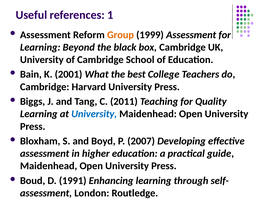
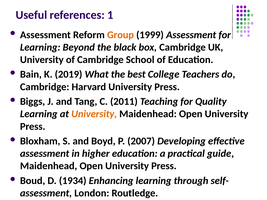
2001: 2001 -> 2019 (69, 74)
University colour: blue -> orange (94, 114)
1991: 1991 -> 1934 (73, 181)
